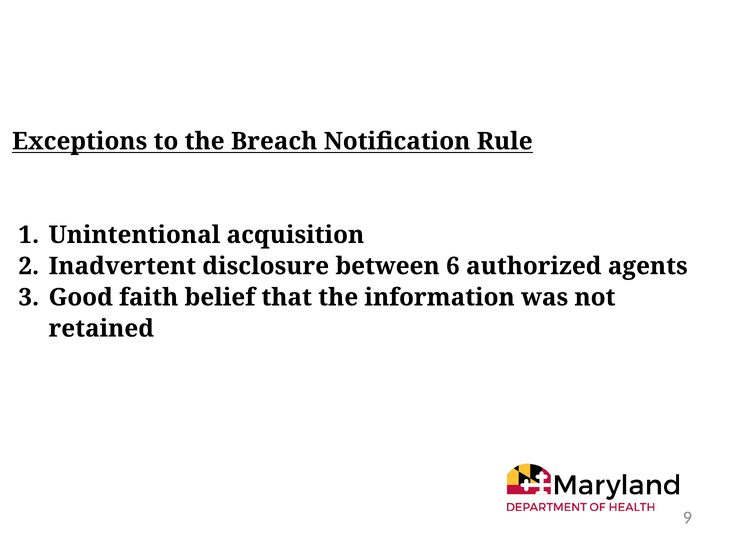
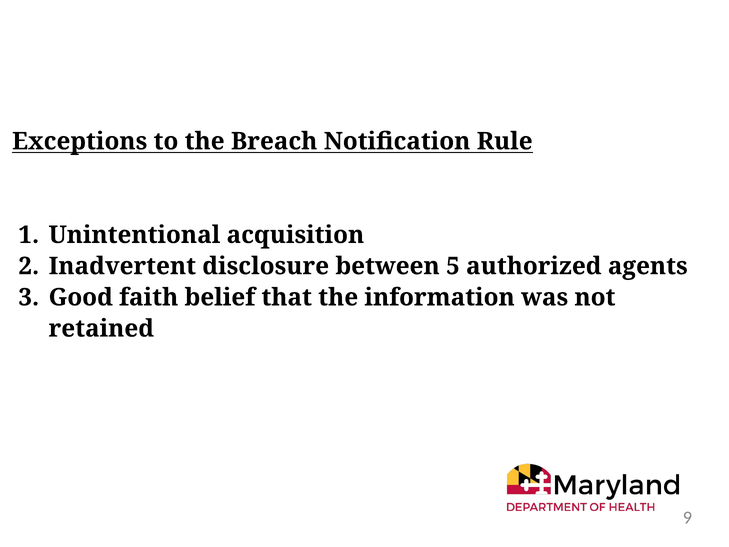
6: 6 -> 5 (453, 266)
